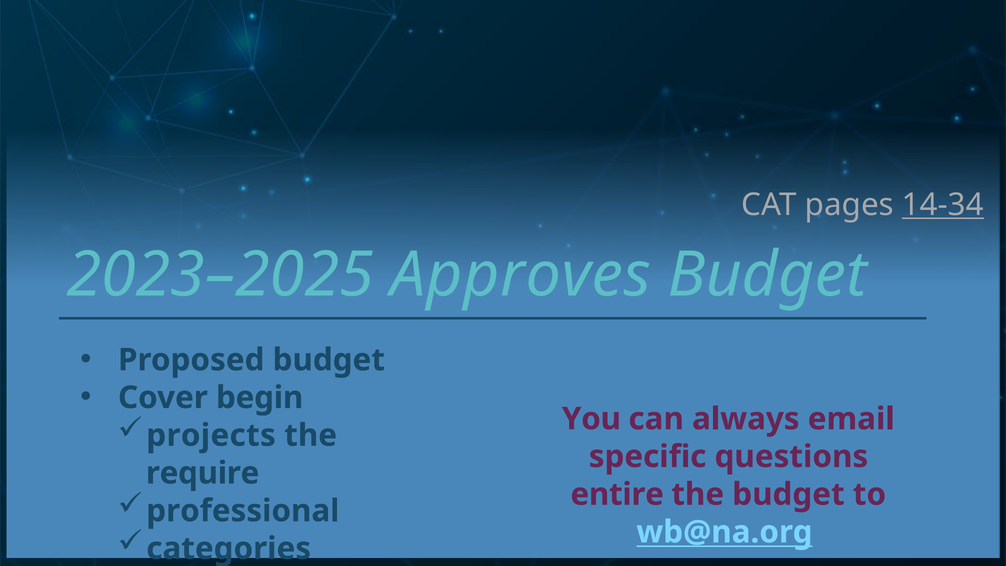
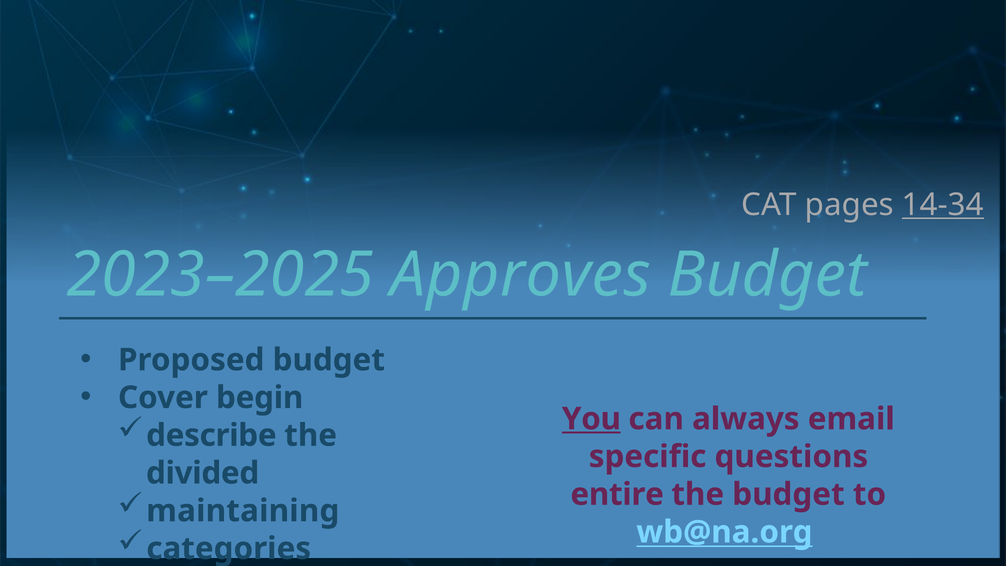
You underline: none -> present (591, 419)
projects: projects -> describe (211, 435)
require: require -> divided (203, 473)
professional: professional -> maintaining (243, 511)
